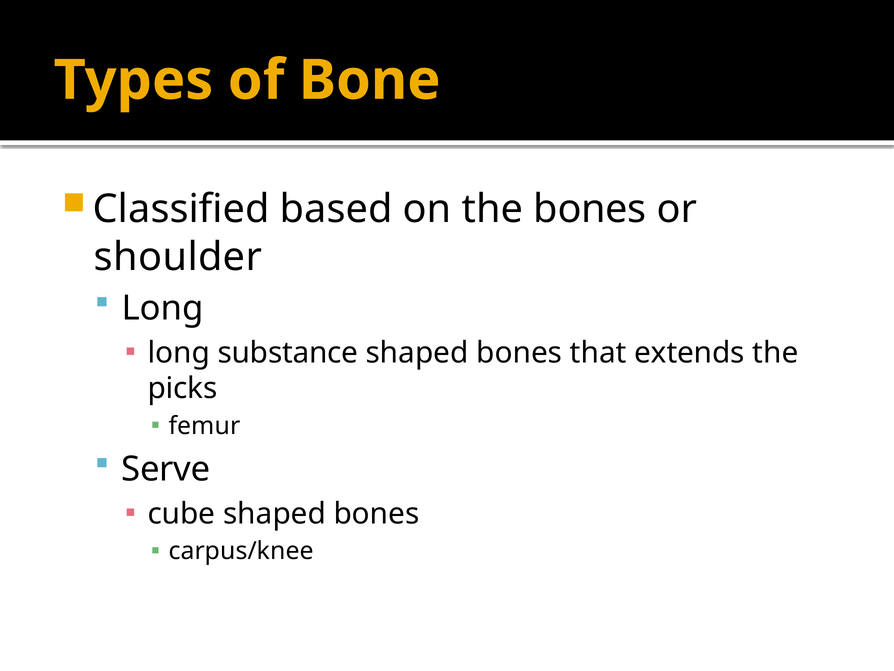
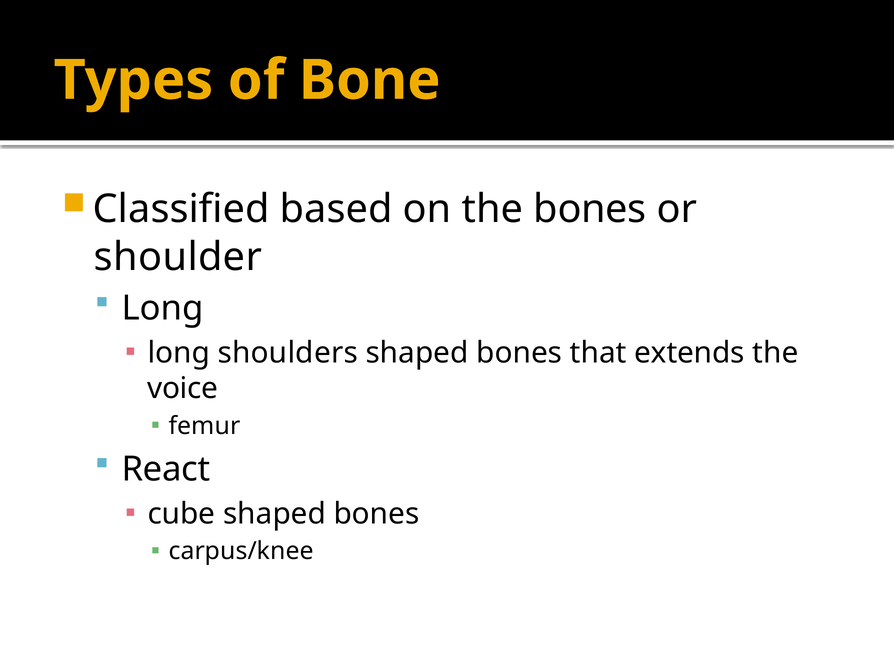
substance: substance -> shoulders (288, 352)
picks: picks -> voice (183, 388)
Serve: Serve -> React (166, 469)
